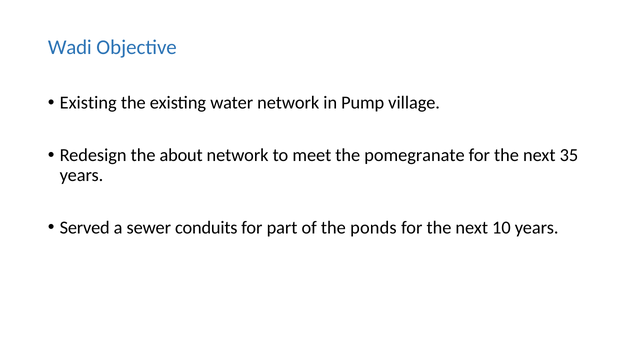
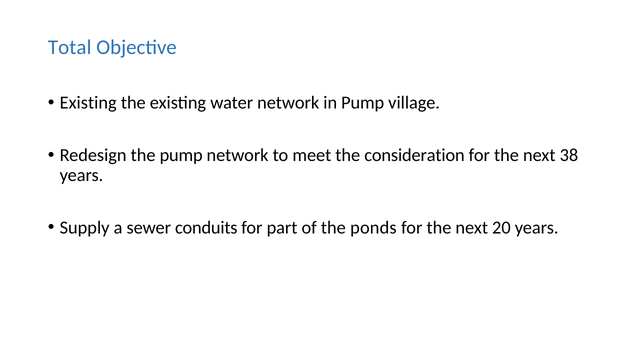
Wadi: Wadi -> Total (70, 47)
the about: about -> pump (181, 155)
pomegranate: pomegranate -> consideration (415, 155)
35: 35 -> 38 (569, 155)
Served: Served -> Supply (85, 228)
10: 10 -> 20 (501, 228)
